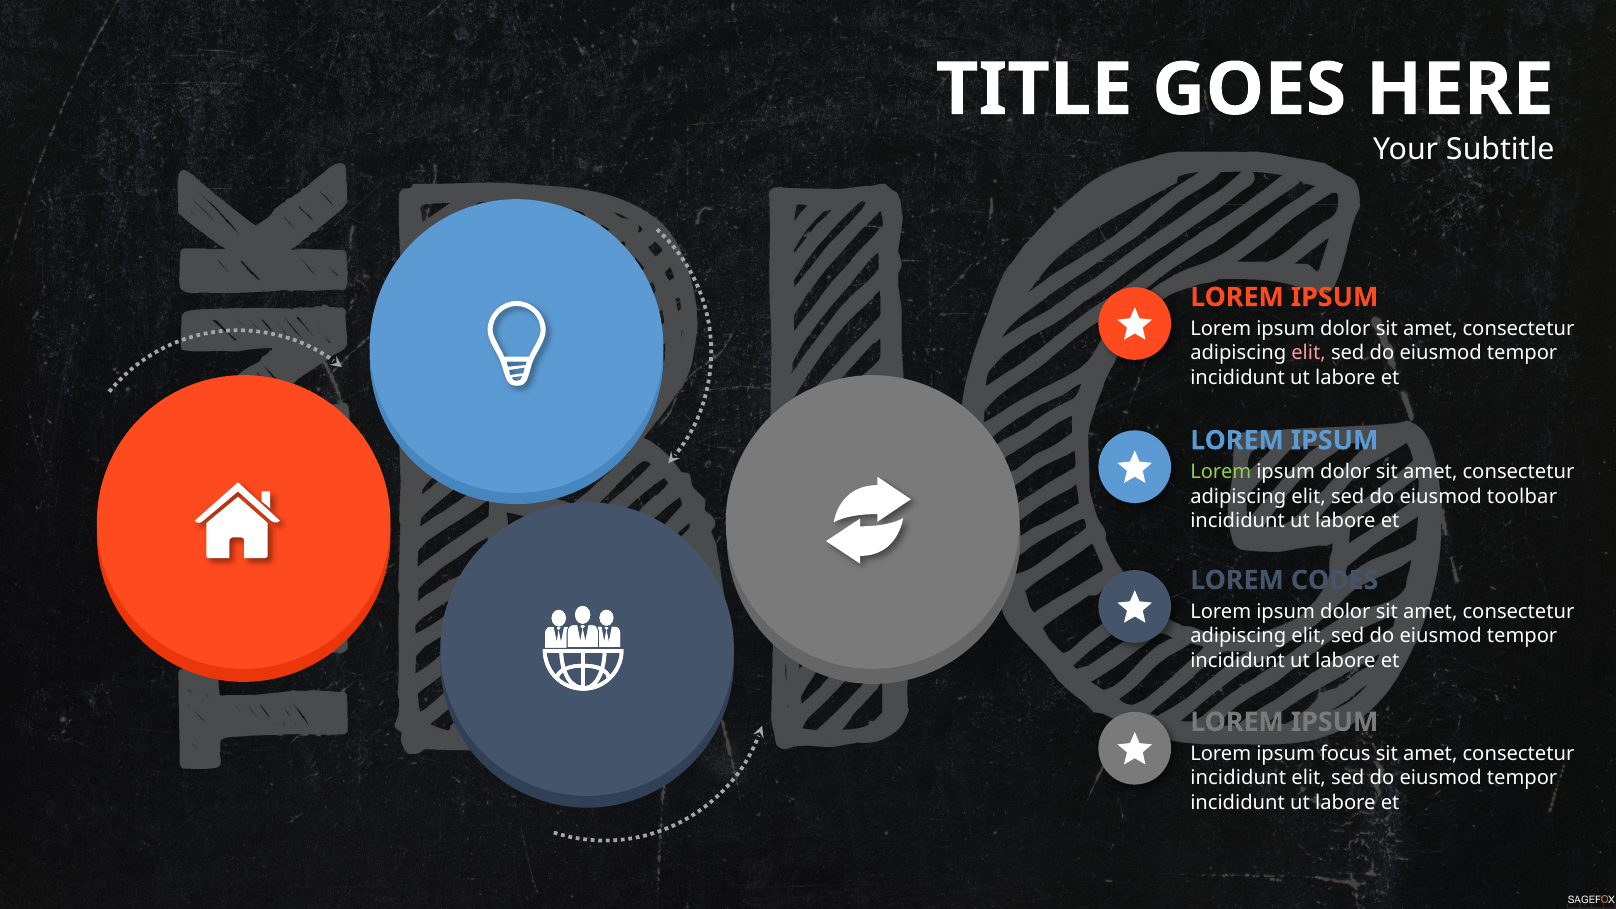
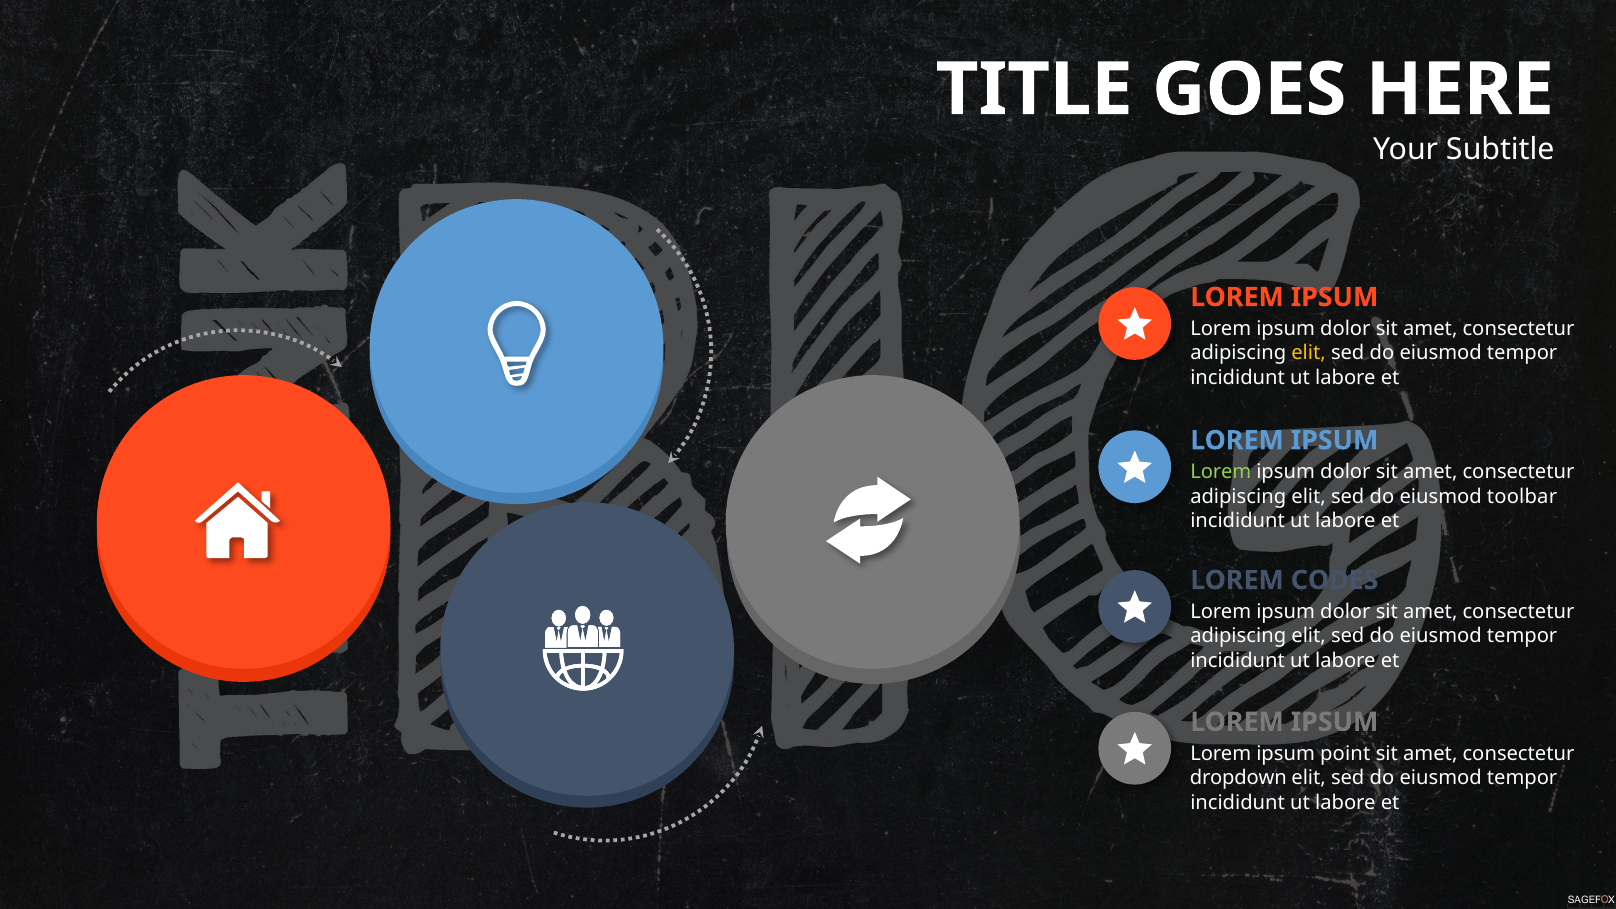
elit colour: pink -> yellow (1309, 353)
focus: focus -> point (1345, 754)
incididunt: incididunt -> dropdown (1238, 778)
